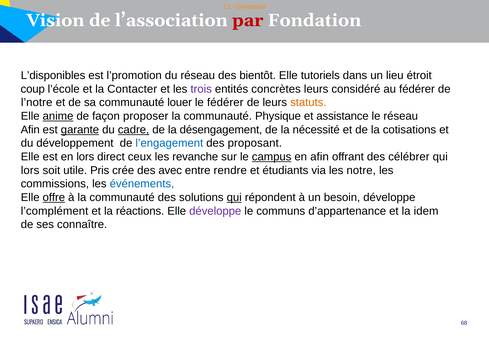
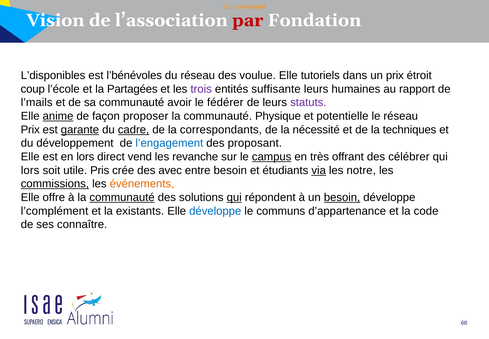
l’promotion: l’promotion -> l’bénévoles (134, 75)
bientôt: bientôt -> voulue (258, 75)
un lieu: lieu -> prix (395, 75)
Contacter: Contacter -> Partagées (132, 89)
concrètes: concrètes -> suffisante (276, 89)
considéré: considéré -> humaines (356, 89)
au fédérer: fédérer -> rapport (417, 89)
l’notre: l’notre -> l’mails (37, 102)
louer: louer -> avoir (180, 102)
statuts colour: orange -> purple (308, 102)
assistance: assistance -> potentielle (342, 116)
Afin: Afin -> Prix (30, 129)
désengagement: désengagement -> correspondants (221, 129)
cotisations: cotisations -> techniques (410, 129)
ceux: ceux -> vend (140, 157)
en afin: afin -> très (320, 157)
entre rendre: rendre -> besoin (230, 170)
via underline: none -> present (319, 170)
commissions underline: none -> present (55, 184)
événements colour: blue -> orange (142, 184)
offre underline: present -> none (54, 197)
communauté underline: none -> present (122, 197)
besoin underline: none -> present (342, 197)
réactions: réactions -> existants (140, 211)
développe colour: purple -> blue (215, 211)
idem: idem -> code (426, 211)
